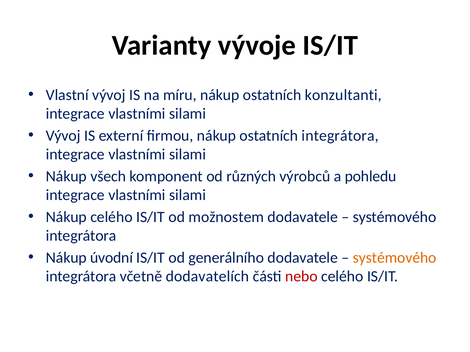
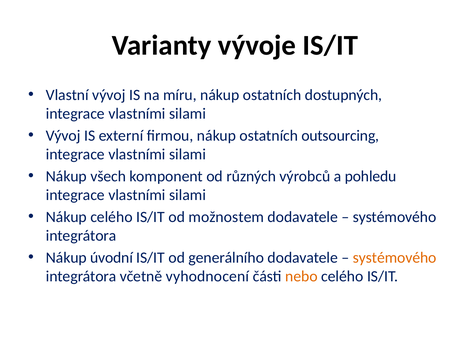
konzultanti: konzultanti -> dostupných (344, 95)
ostatních integrátora: integrátora -> outsourcing (340, 136)
dodavatelích: dodavatelích -> vyhodnocení (208, 277)
nebo colour: red -> orange (301, 277)
